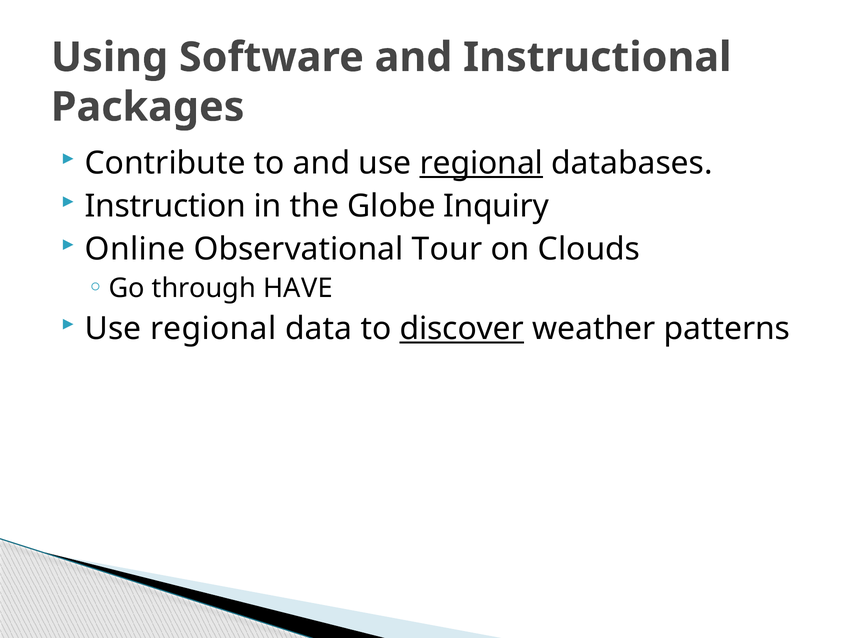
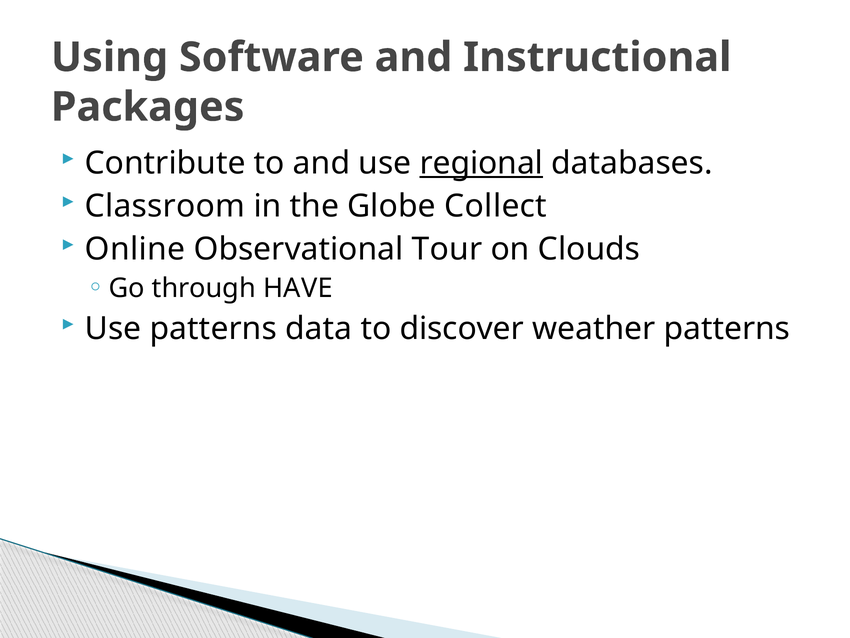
Instruction: Instruction -> Classroom (165, 206)
Inquiry: Inquiry -> Collect (496, 206)
regional: regional -> patterns (213, 329)
discover underline: present -> none (462, 329)
